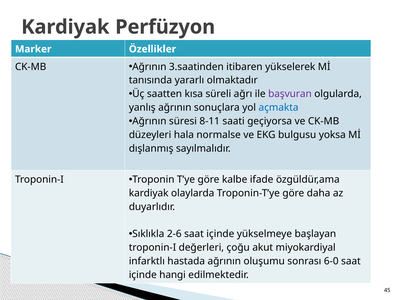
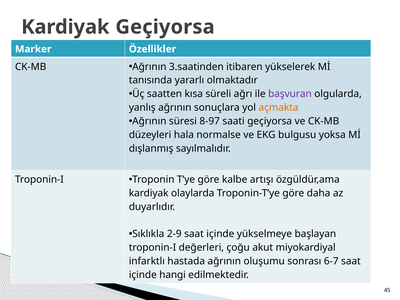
Kardiyak Perfüzyon: Perfüzyon -> Geçiyorsa (165, 27)
açmakta colour: blue -> orange (279, 108)
8-11: 8-11 -> 8-97 (210, 121)
ifade: ifade -> artışı (262, 180)
2-6: 2-6 -> 2-9 (174, 234)
6-0: 6-0 -> 6-7 (331, 261)
